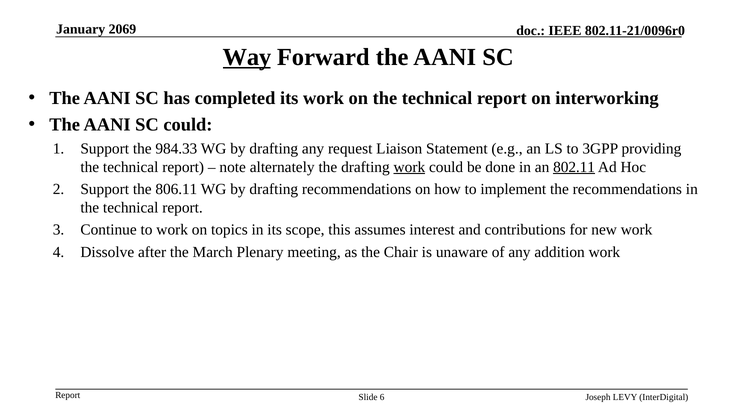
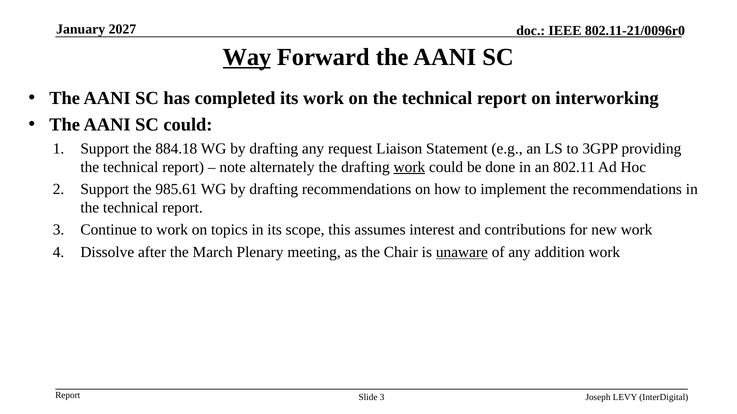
2069: 2069 -> 2027 (122, 29)
984.33: 984.33 -> 884.18 (176, 149)
802.11 underline: present -> none (574, 167)
806.11: 806.11 -> 985.61 (176, 190)
unaware underline: none -> present (462, 253)
Slide 6: 6 -> 3 (382, 398)
